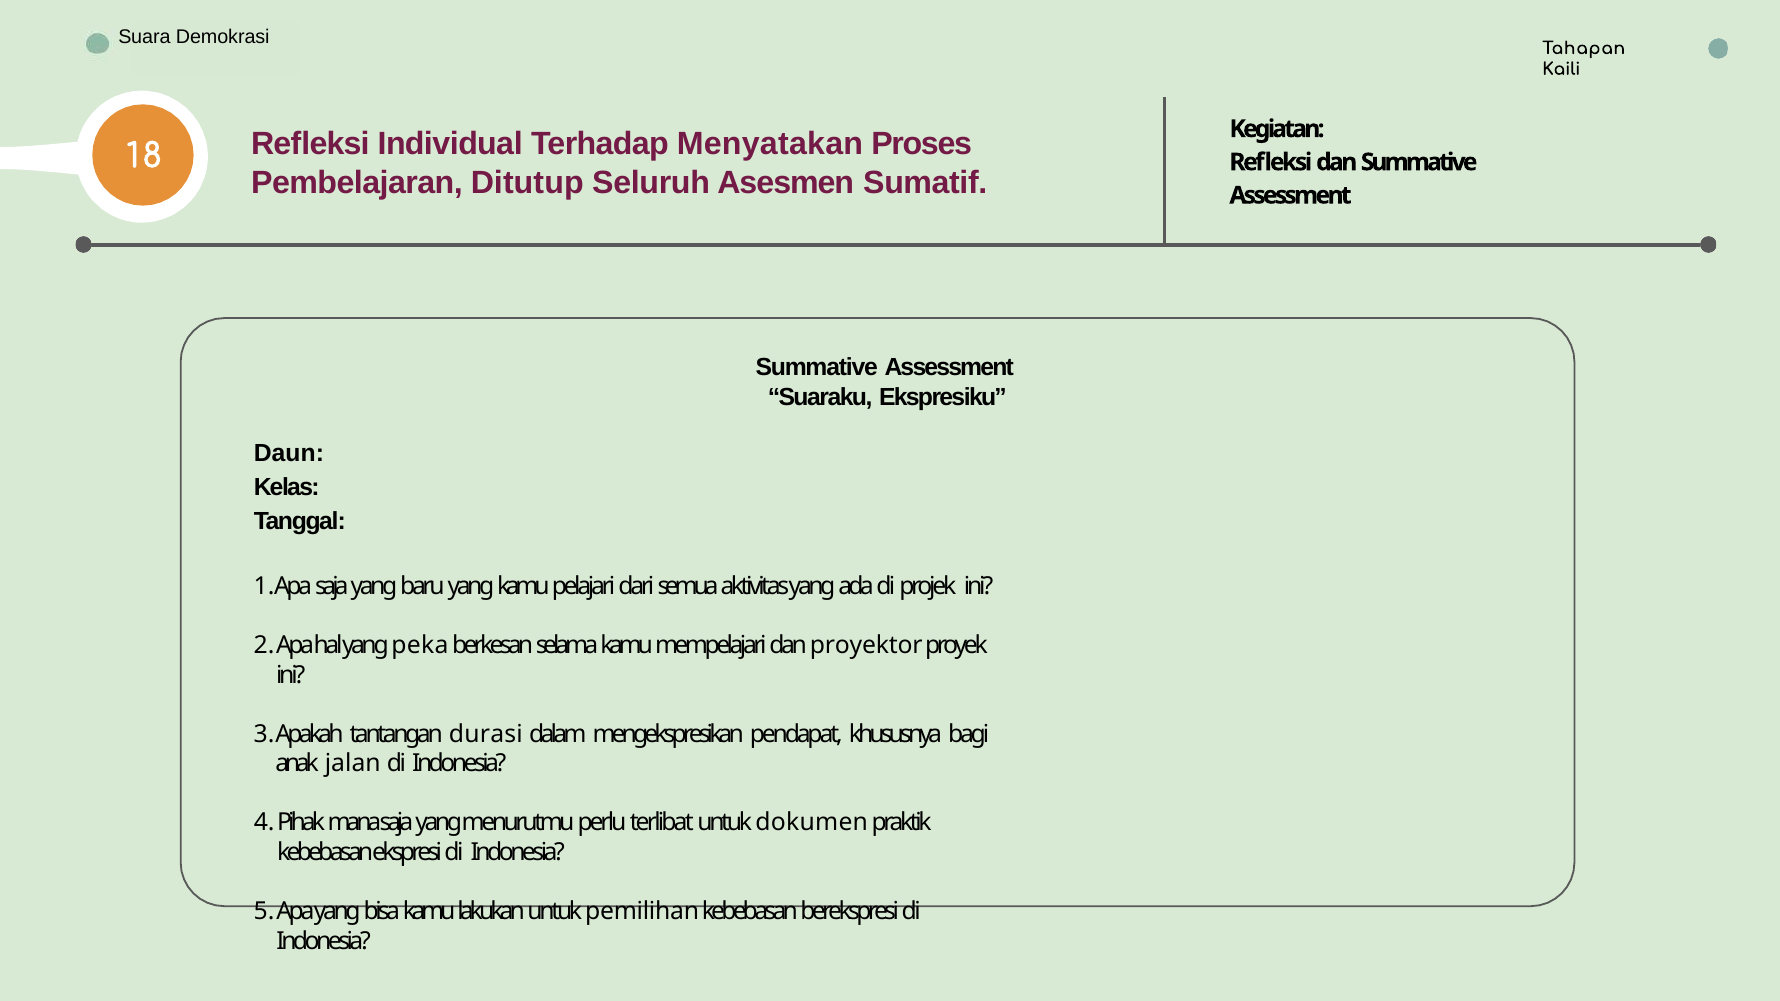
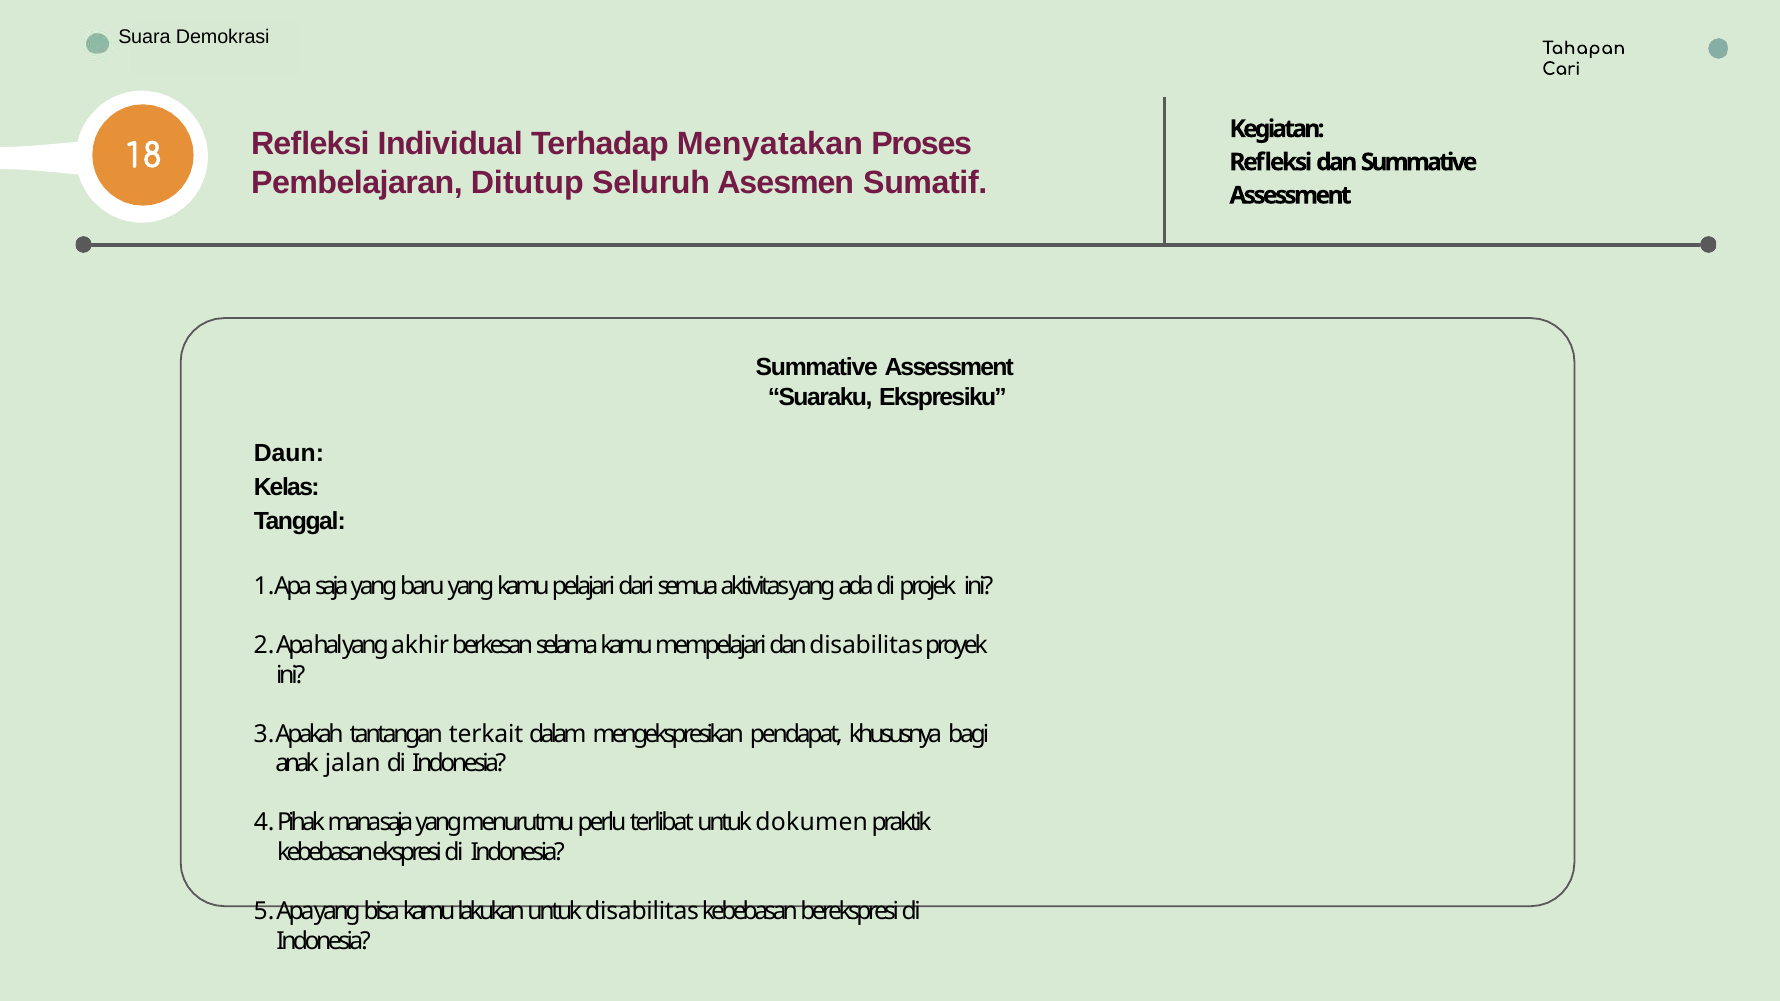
Kaili: Kaili -> Cari (1561, 69)
peka: peka -> akhir (420, 646)
dan proyektor: proyektor -> disabilitas (866, 646)
durasi: durasi -> terkait (486, 734)
untuk pemilihan: pemilihan -> disabilitas (642, 911)
